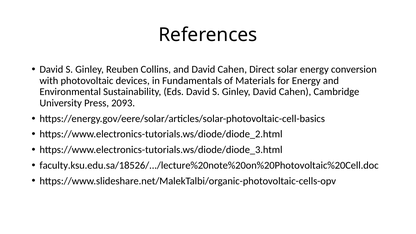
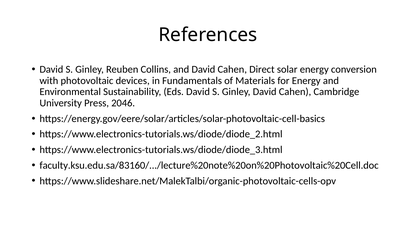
2093: 2093 -> 2046 (123, 103)
faculty.ksu.edu.sa/18526/.../lecture%20note%20on%20Photovoltaic%20Cell.doc: faculty.ksu.edu.sa/18526/.../lecture%20note%20on%20Photovoltaic%20Cell.doc -> faculty.ksu.edu.sa/83160/.../lecture%20note%20on%20Photovoltaic%20Cell.doc (209, 165)
